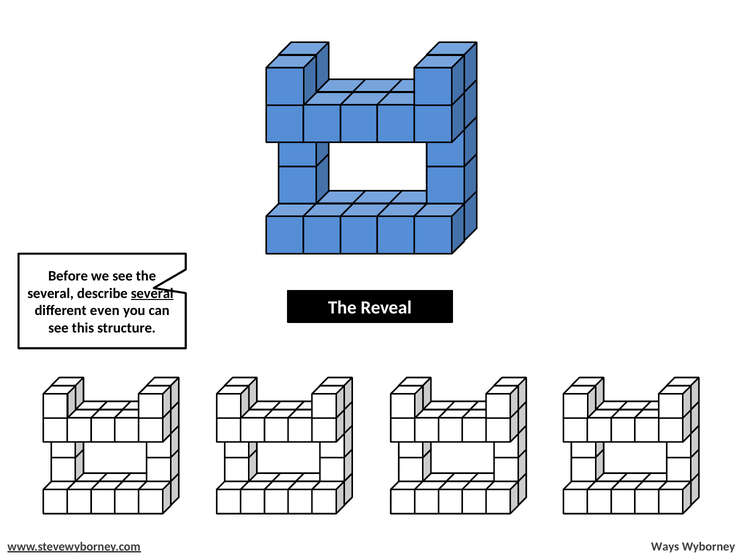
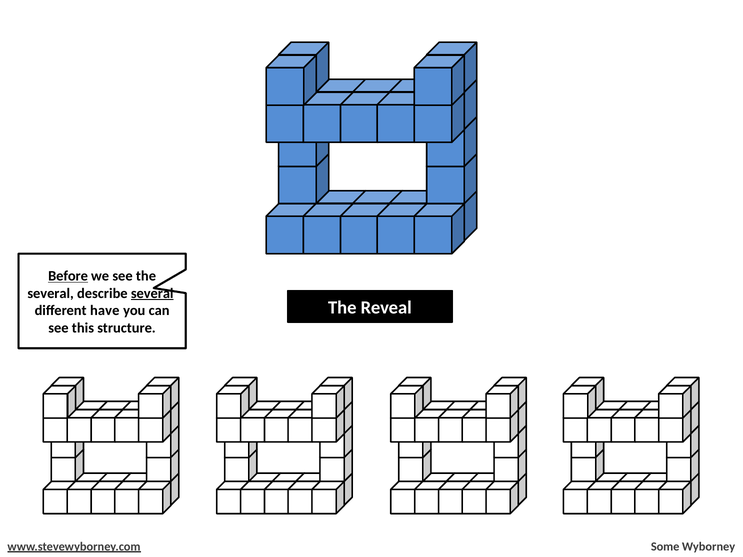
Before underline: none -> present (68, 276)
even: even -> have (105, 311)
Ways: Ways -> Some (665, 547)
